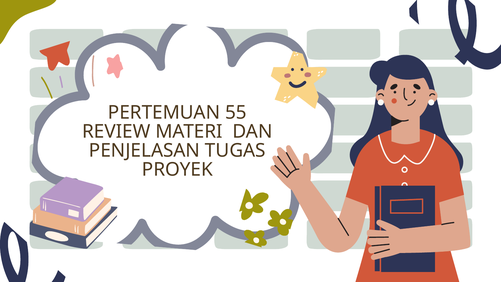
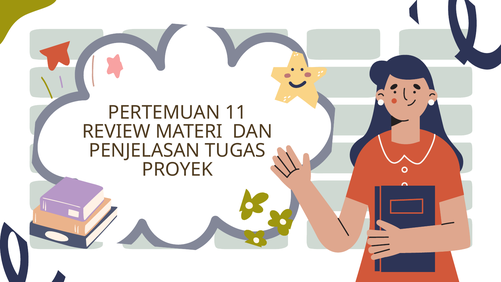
55: 55 -> 11 (236, 112)
